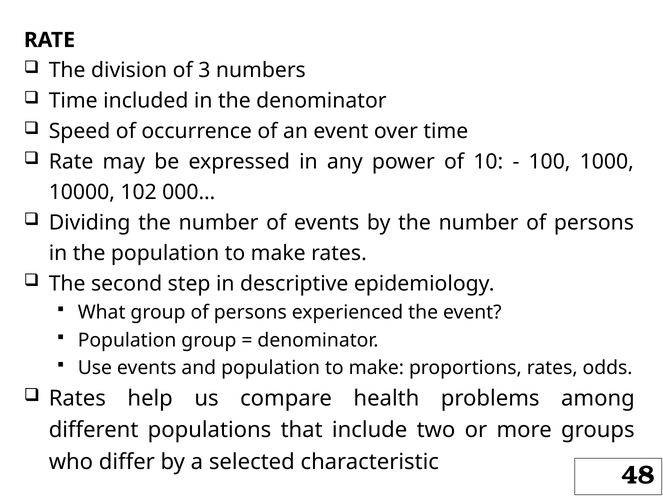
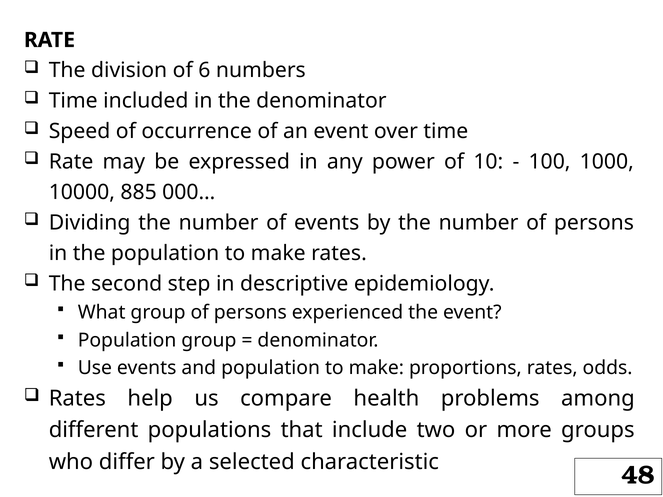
3: 3 -> 6 (204, 71)
102: 102 -> 885 (139, 192)
